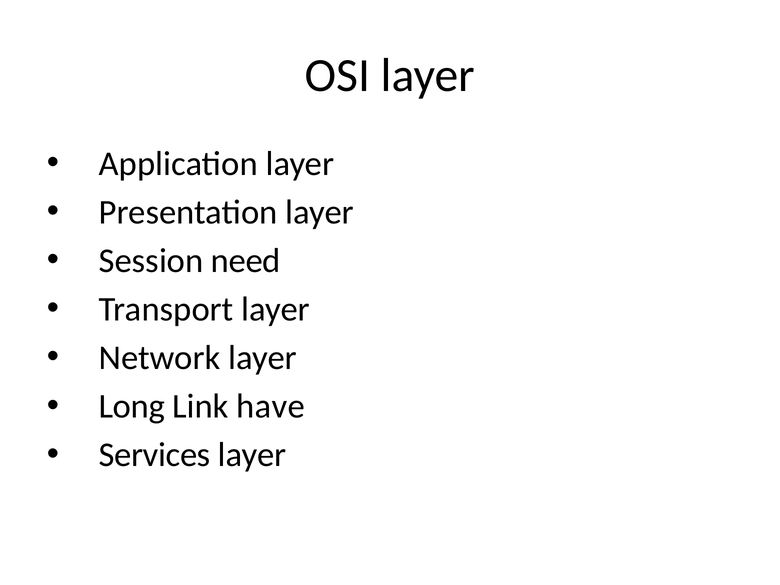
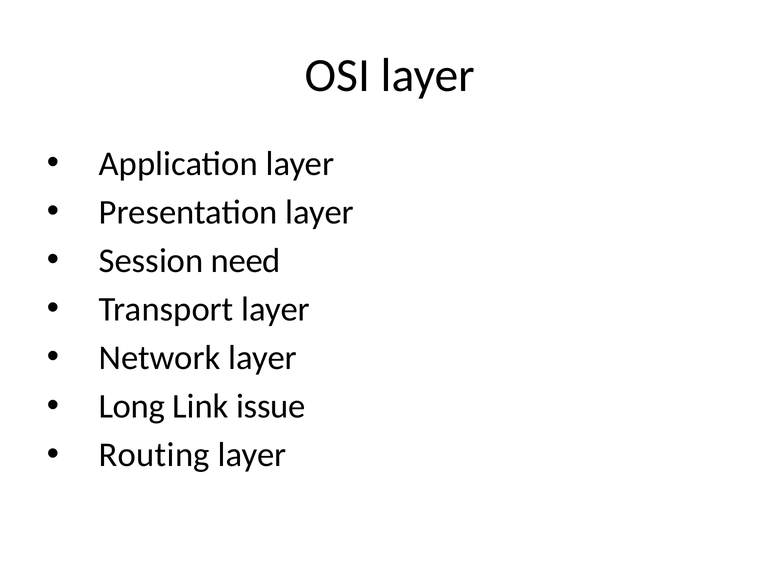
have: have -> issue (271, 406)
Services: Services -> Routing (154, 455)
